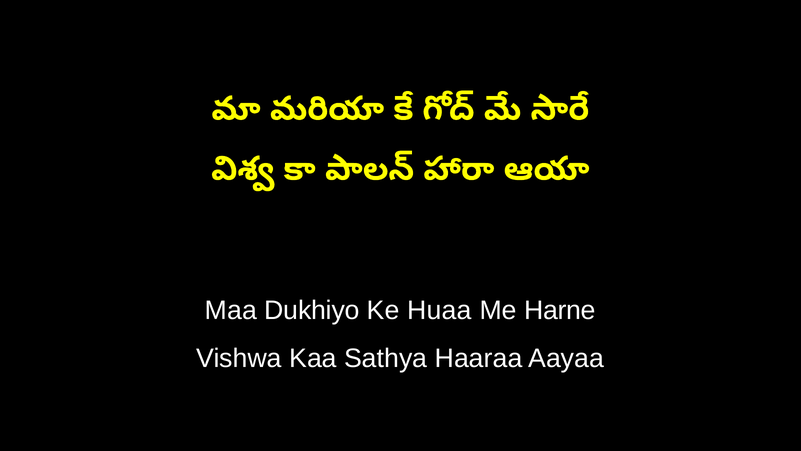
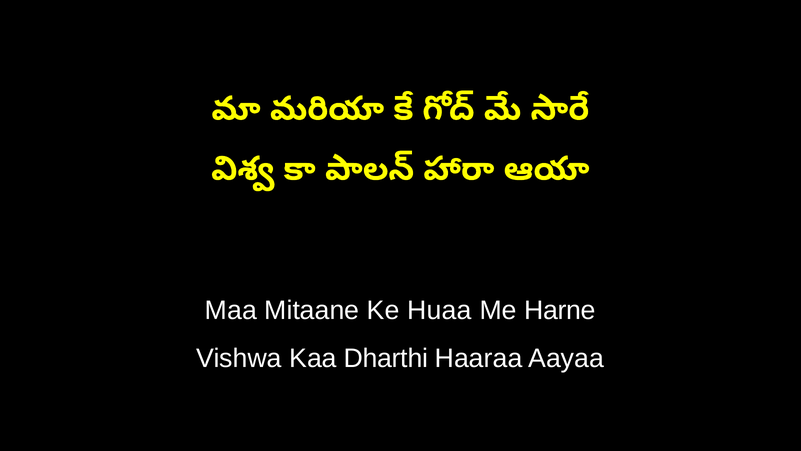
Dukhiyo: Dukhiyo -> Mitaane (312, 310)
Sathya: Sathya -> Dharthi (386, 358)
